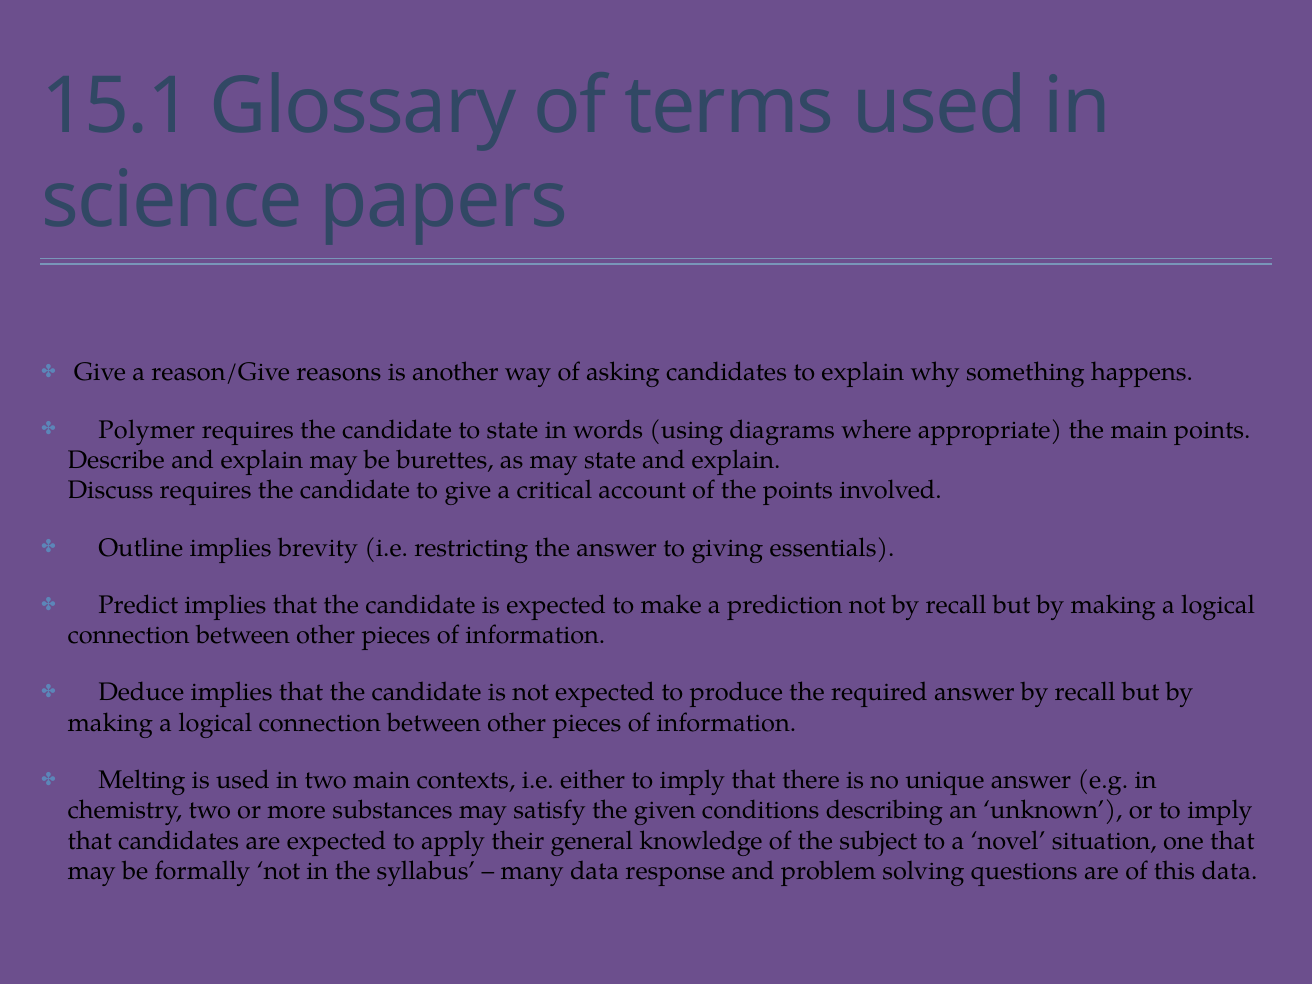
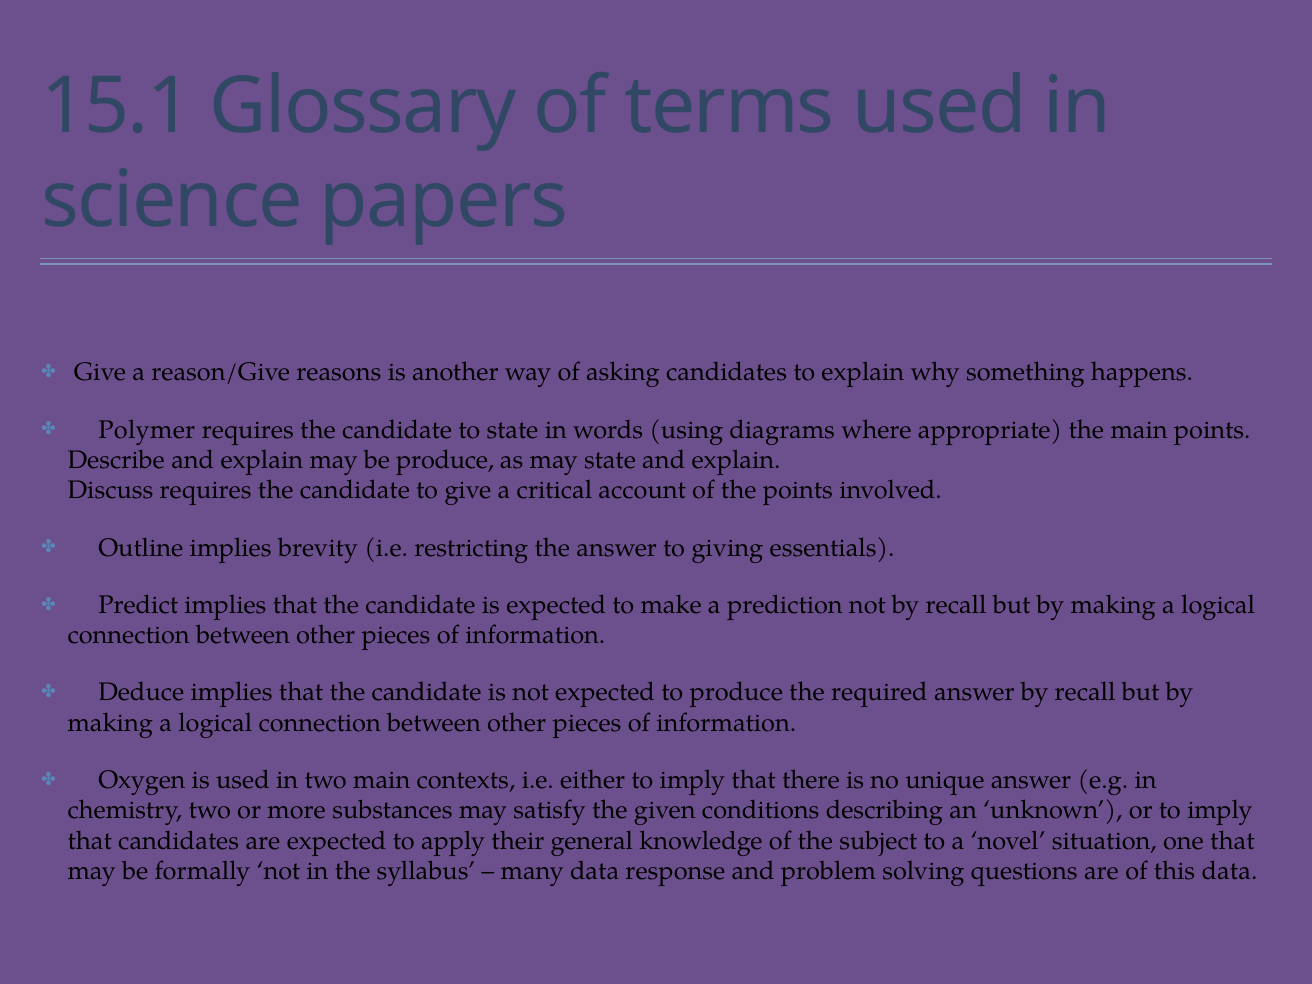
be burettes: burettes -> produce (445, 460)
Melting: Melting -> Oxygen (142, 780)
